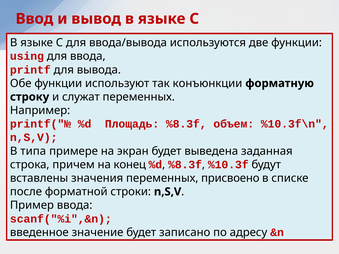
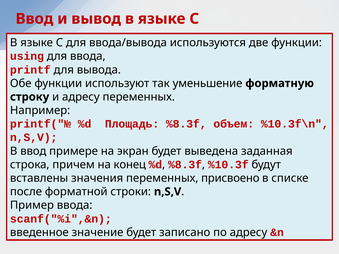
конъюнкции: конъюнкции -> уменьшение (208, 83)
и служат: служат -> адресу (81, 97)
В типа: типа -> ввод (33, 151)
